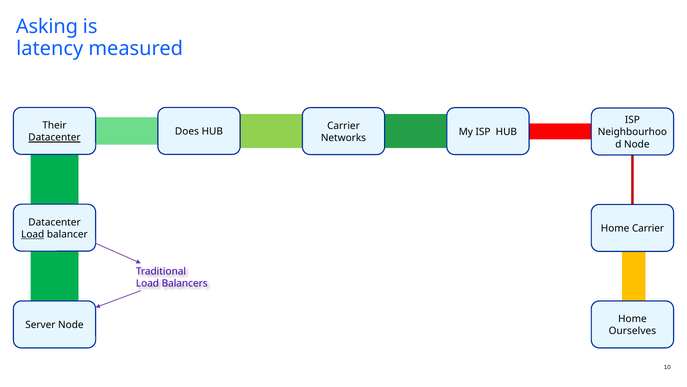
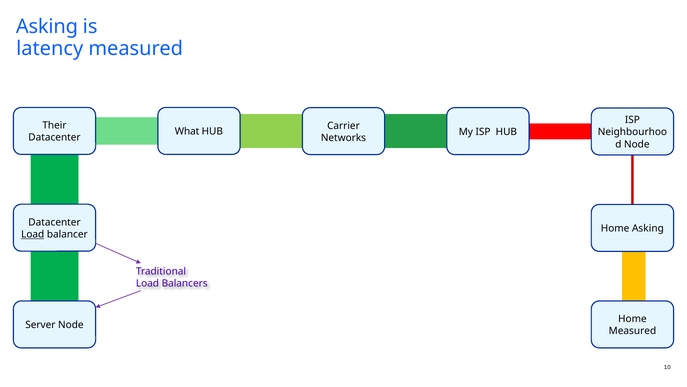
Does: Does -> What (187, 131)
Datacenter underline: present -> none (54, 137)
Home Carrier: Carrier -> Asking (648, 228)
Ourselves: Ourselves -> Measured (632, 331)
